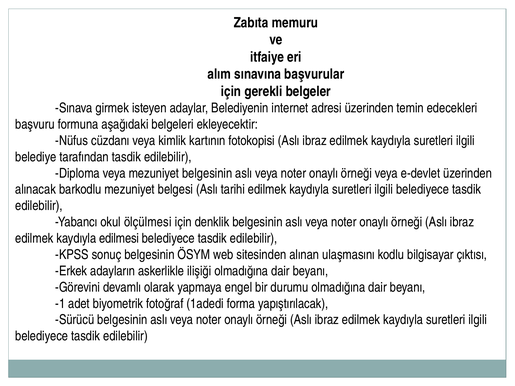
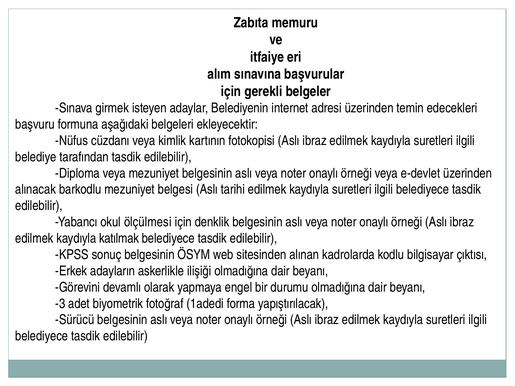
edilmesi: edilmesi -> katılmak (119, 239)
ulaşmasını: ulaşmasını -> kadrolarda (348, 255)
-1: -1 -> -3 (60, 304)
